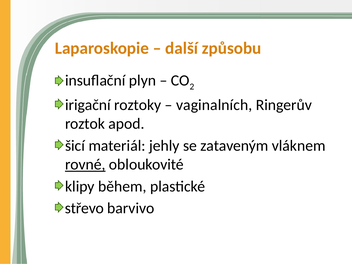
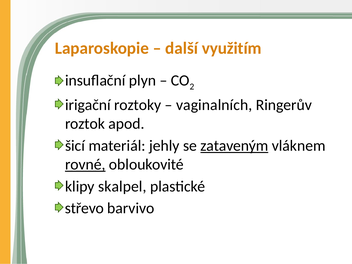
způsobu: způsobu -> využitím (232, 48)
zataveným underline: none -> present (234, 146)
během: během -> skalpel (122, 186)
